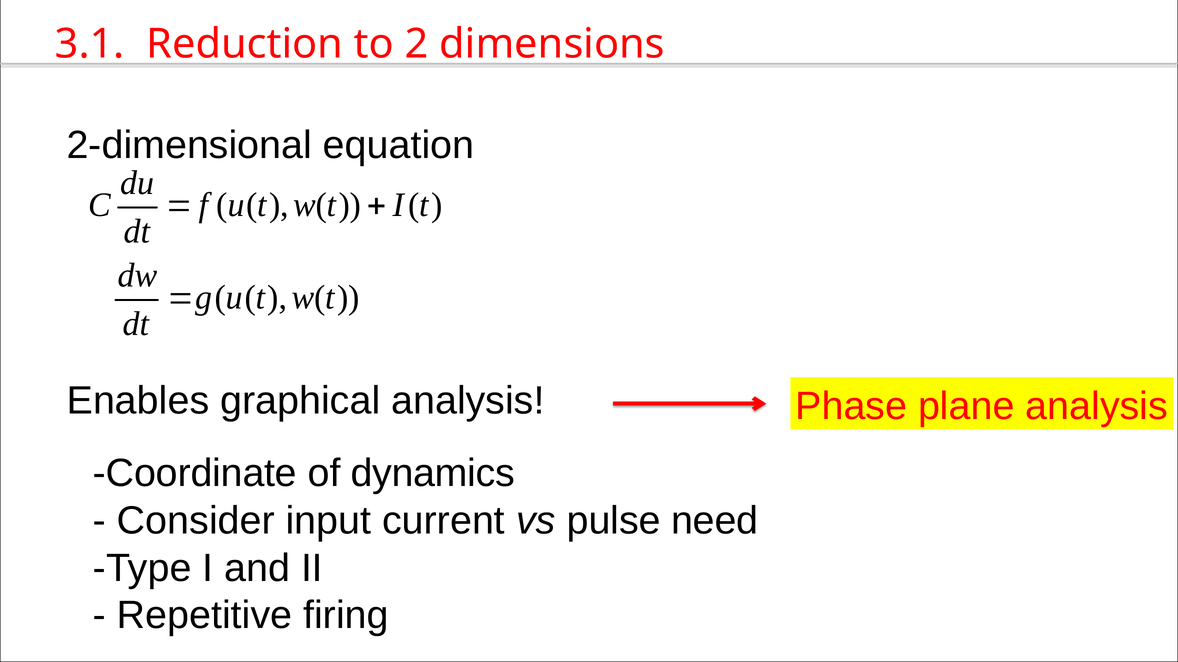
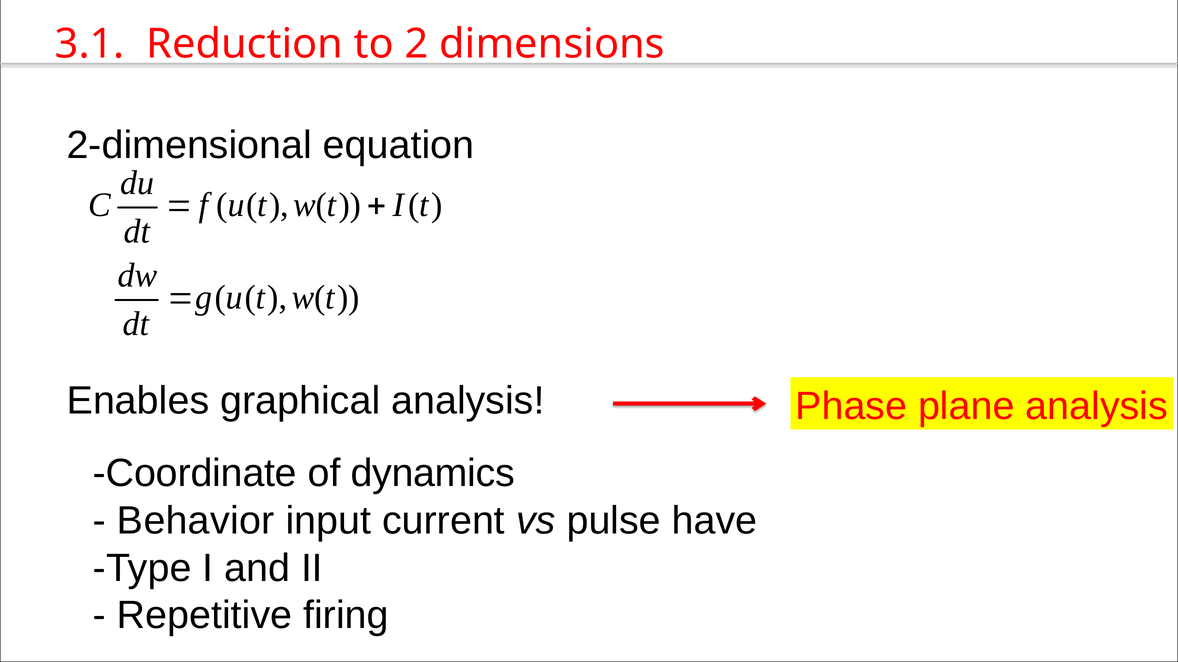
Consider: Consider -> Behavior (196, 521)
need: need -> have (715, 521)
